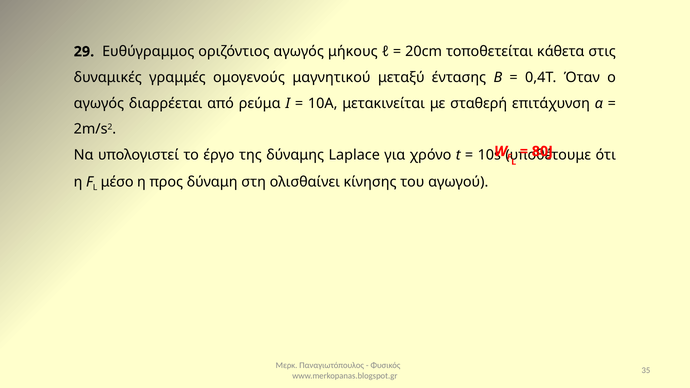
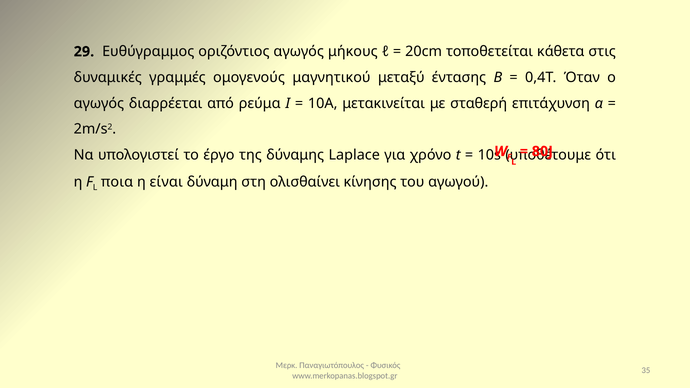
μέσο: μέσο -> ποια (117, 182)
προς: προς -> είναι (166, 182)
